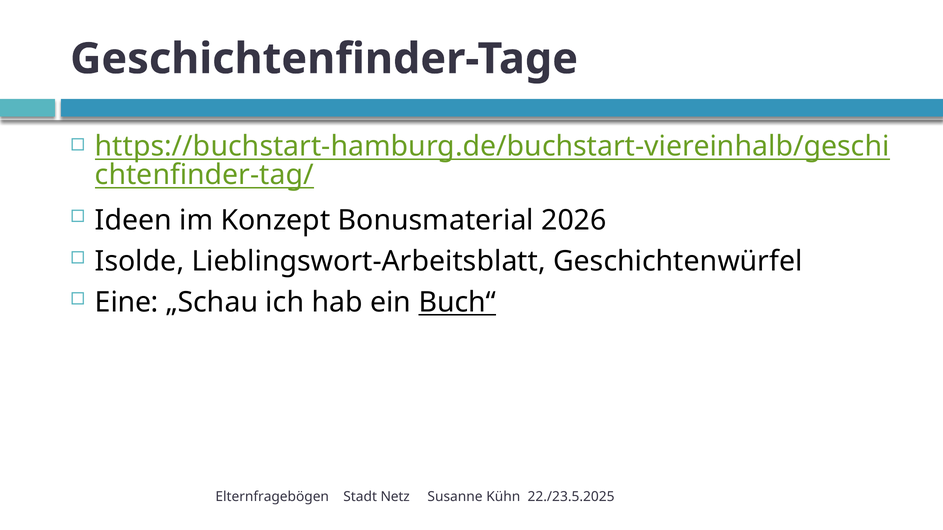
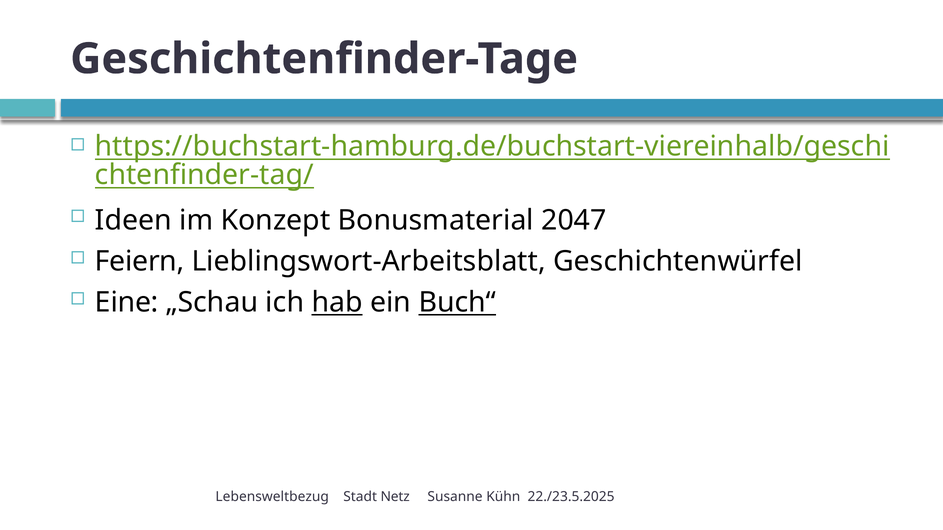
2026: 2026 -> 2047 (574, 221)
Isolde: Isolde -> Feiern (140, 262)
hab underline: none -> present (337, 303)
Elternfragebögen: Elternfragebögen -> Lebensweltbezug (272, 497)
